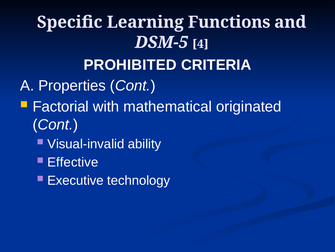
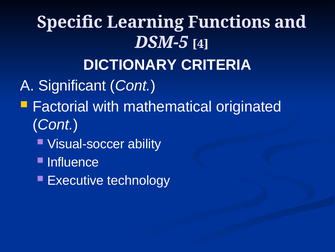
PROHIBITED: PROHIBITED -> DICTIONARY (130, 65)
Properties: Properties -> Significant (72, 86)
Visual-invalid: Visual-invalid -> Visual-soccer (86, 144)
Effective: Effective -> Influence (73, 162)
